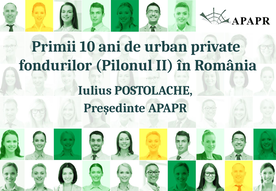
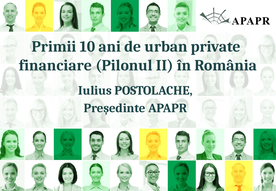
fondurilor: fondurilor -> financiare (55, 65)
